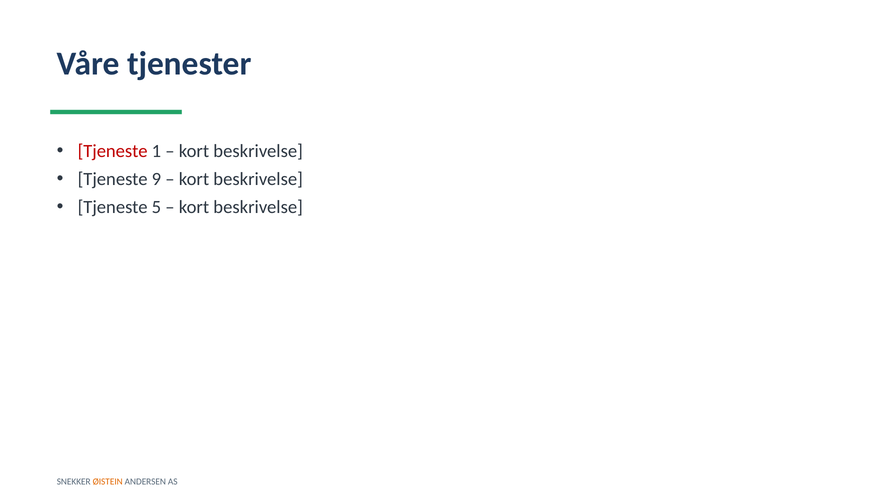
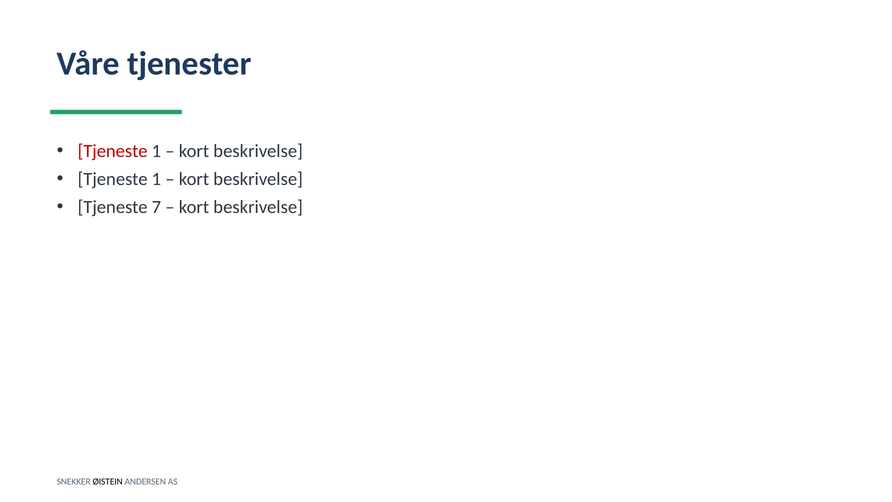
9: 9 -> 1 (156, 179)
5: 5 -> 7 (156, 207)
ØISTEIN colour: orange -> black (108, 481)
